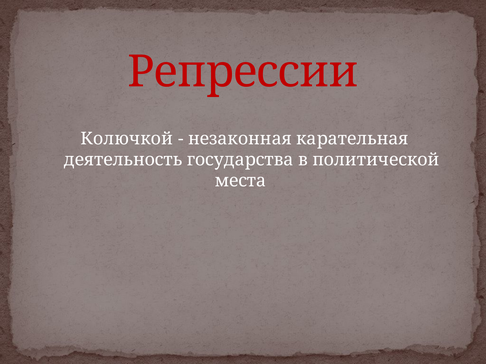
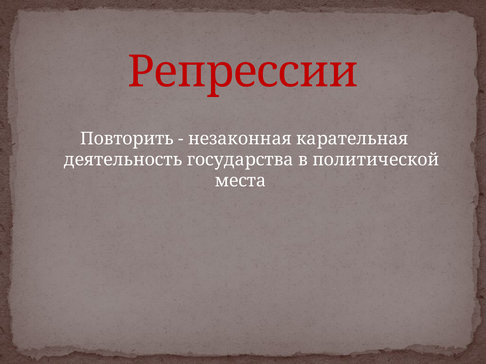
Колючкой: Колючкой -> Повторить (127, 139)
